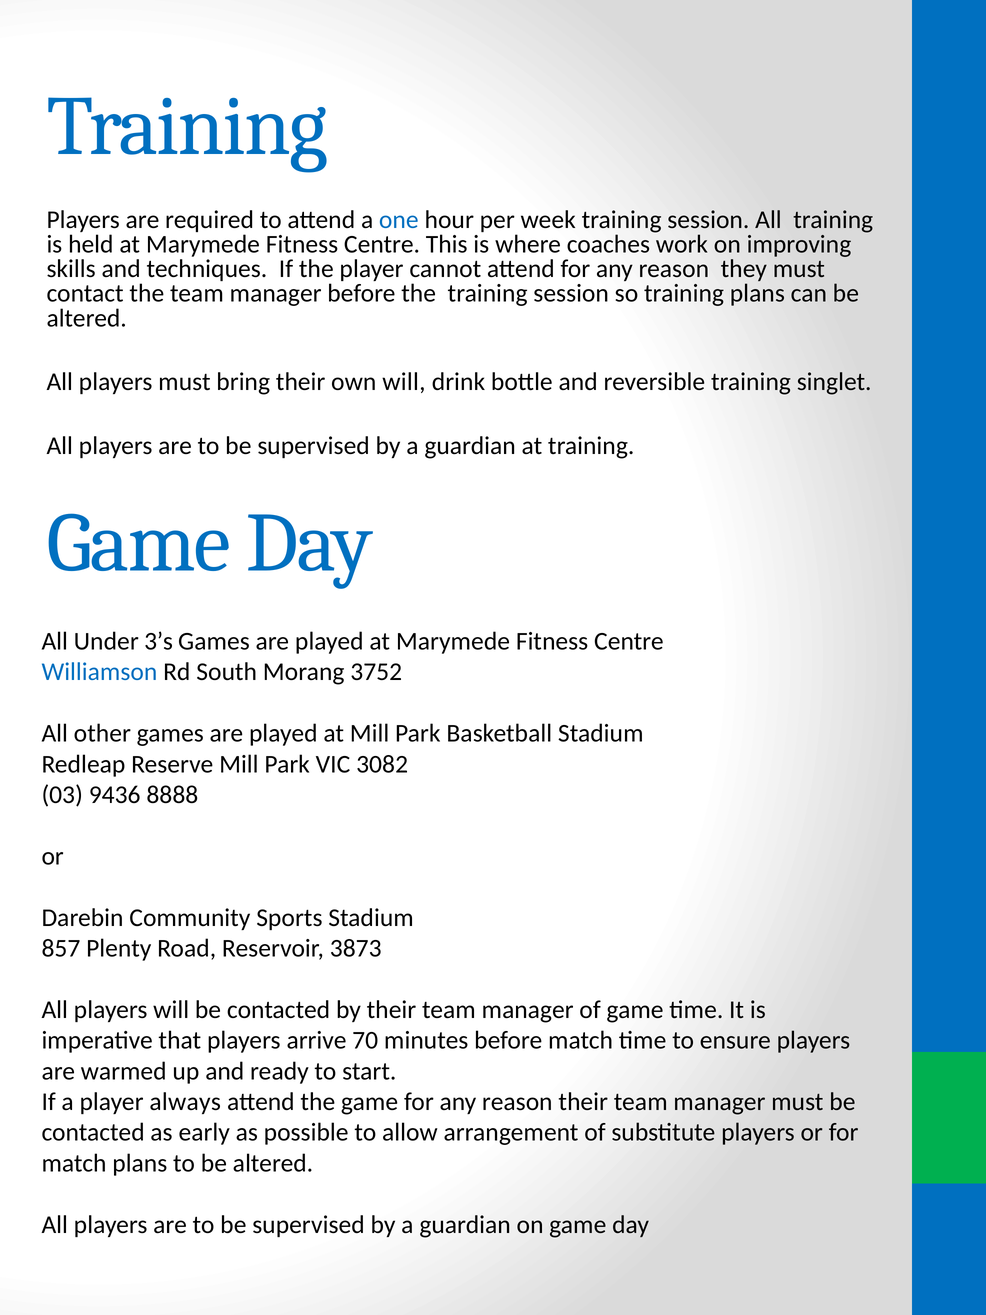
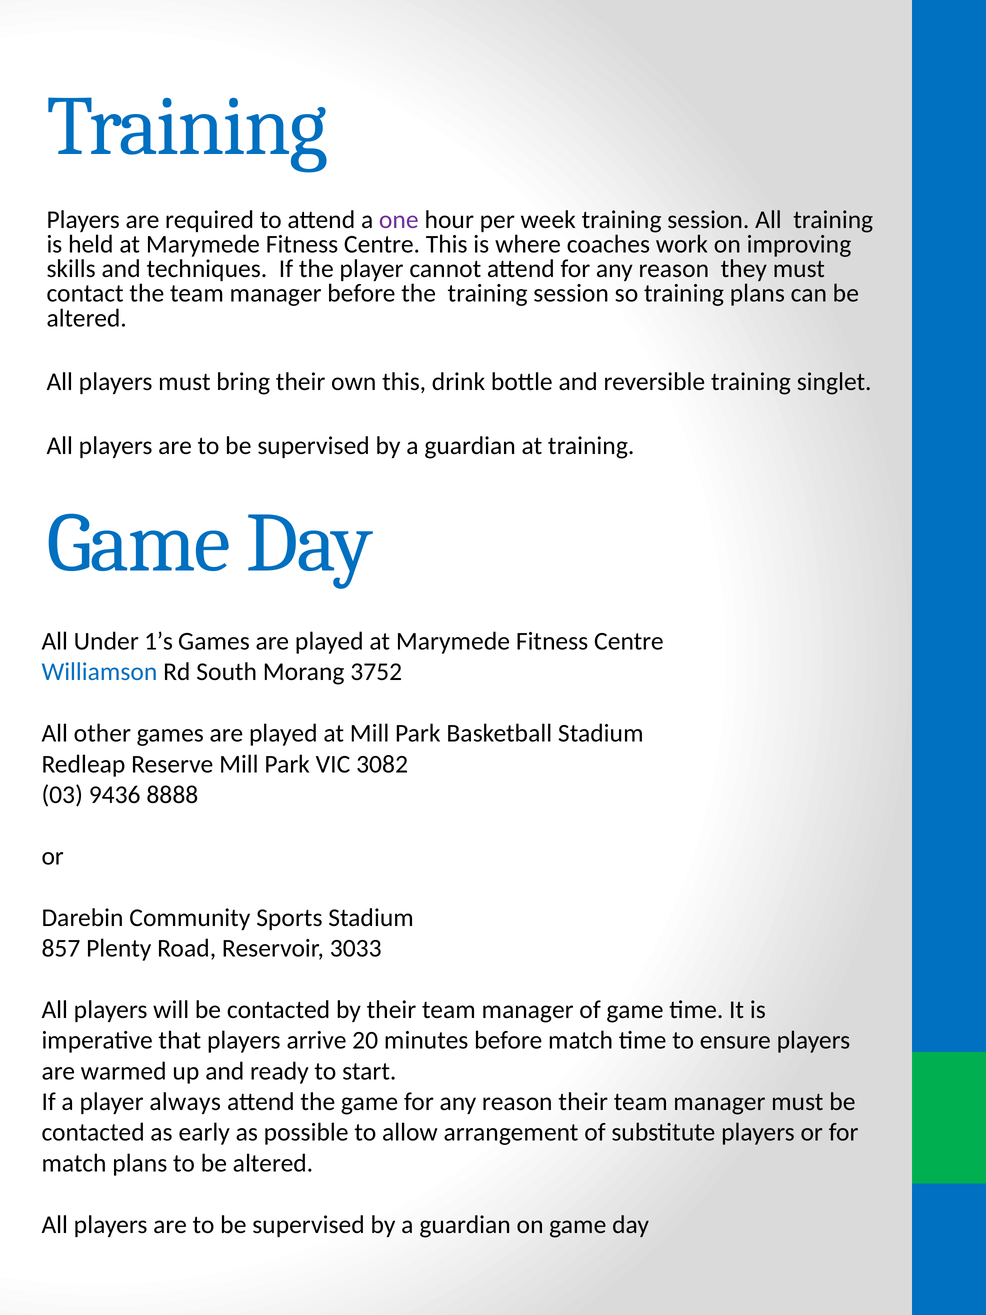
one colour: blue -> purple (399, 220)
own will: will -> this (404, 382)
3’s: 3’s -> 1’s (159, 641)
3873: 3873 -> 3033 (356, 948)
70: 70 -> 20 (365, 1040)
